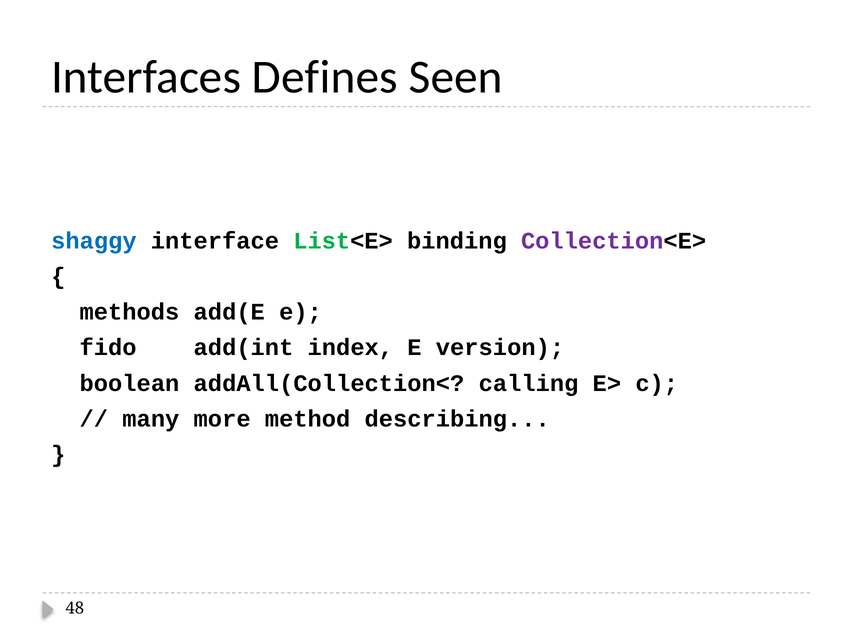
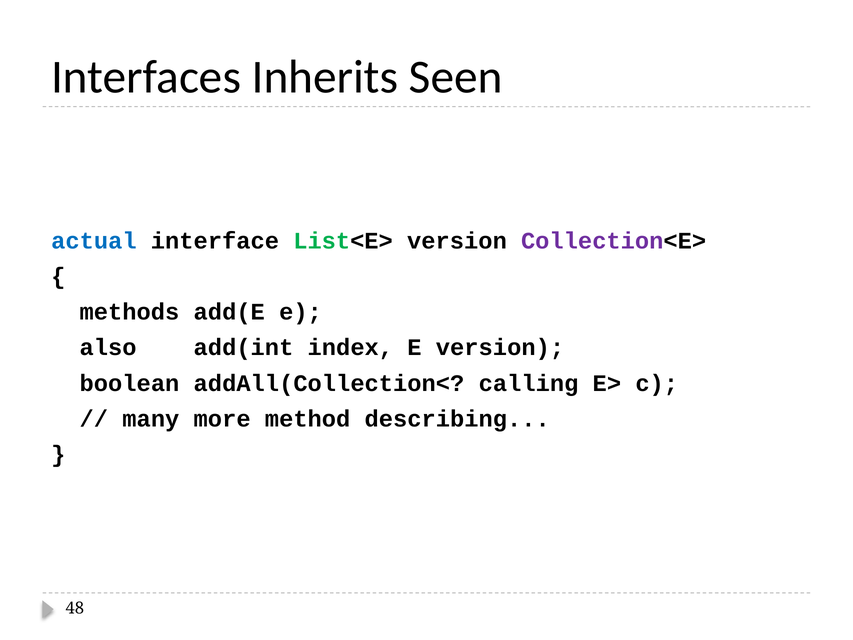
Defines: Defines -> Inherits (325, 77)
shaggy: shaggy -> actual (94, 241)
List<E> binding: binding -> version (457, 241)
fido: fido -> also (108, 348)
